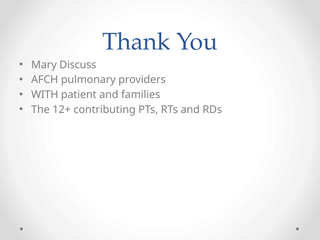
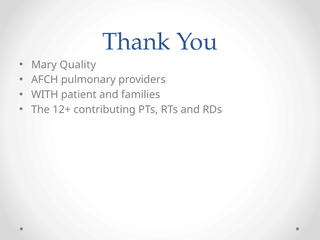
Discuss: Discuss -> Quality (78, 65)
